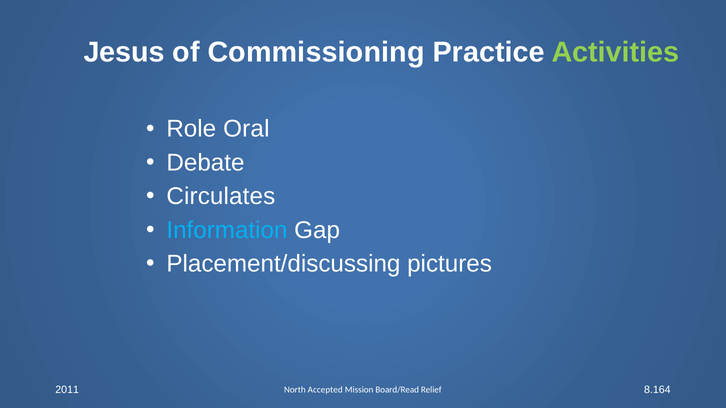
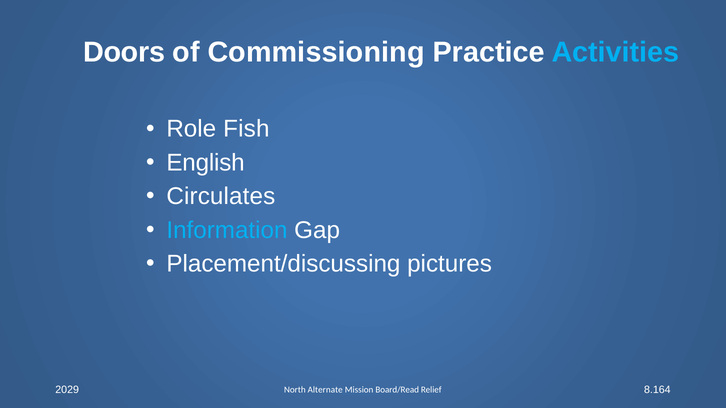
Jesus: Jesus -> Doors (124, 52)
Activities colour: light green -> light blue (615, 52)
Oral: Oral -> Fish (246, 129)
Debate: Debate -> English (206, 163)
2011: 2011 -> 2029 (67, 390)
Accepted: Accepted -> Alternate (325, 390)
